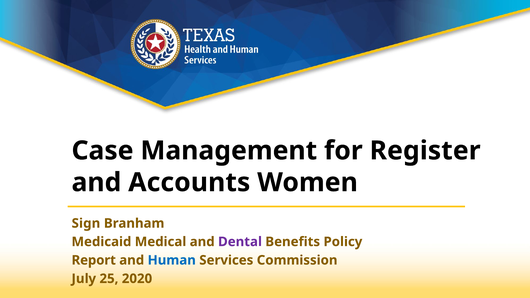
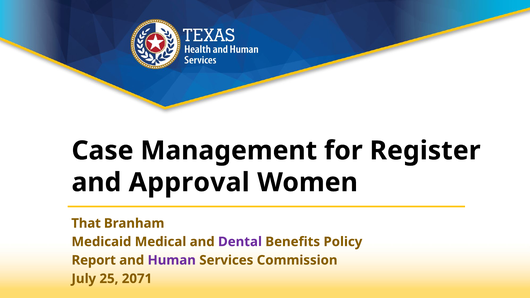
Accounts: Accounts -> Approval (189, 183)
Sign: Sign -> That (86, 223)
Human colour: blue -> purple (172, 260)
2020: 2020 -> 2071 (137, 279)
